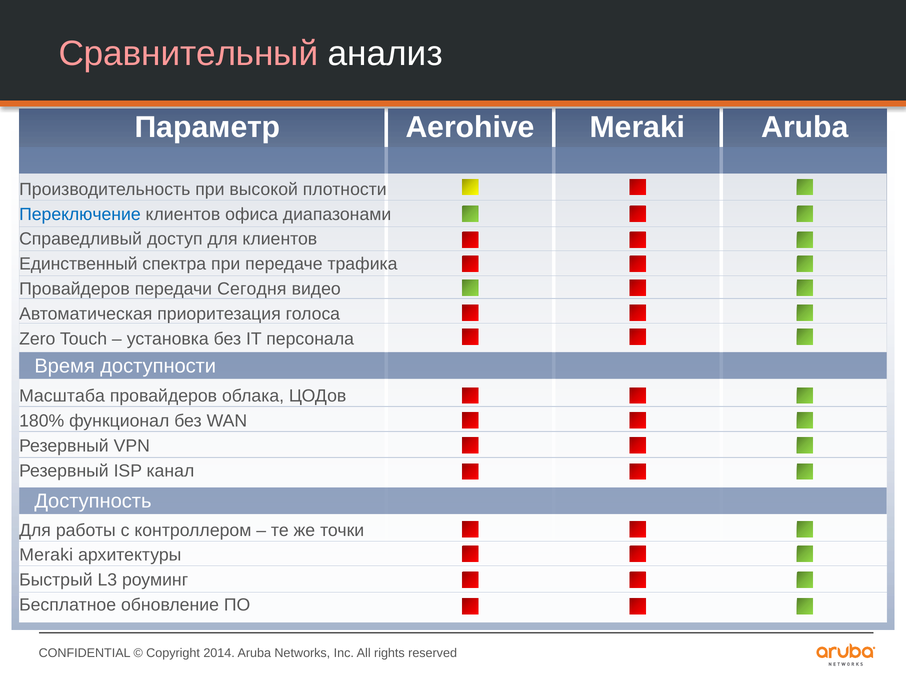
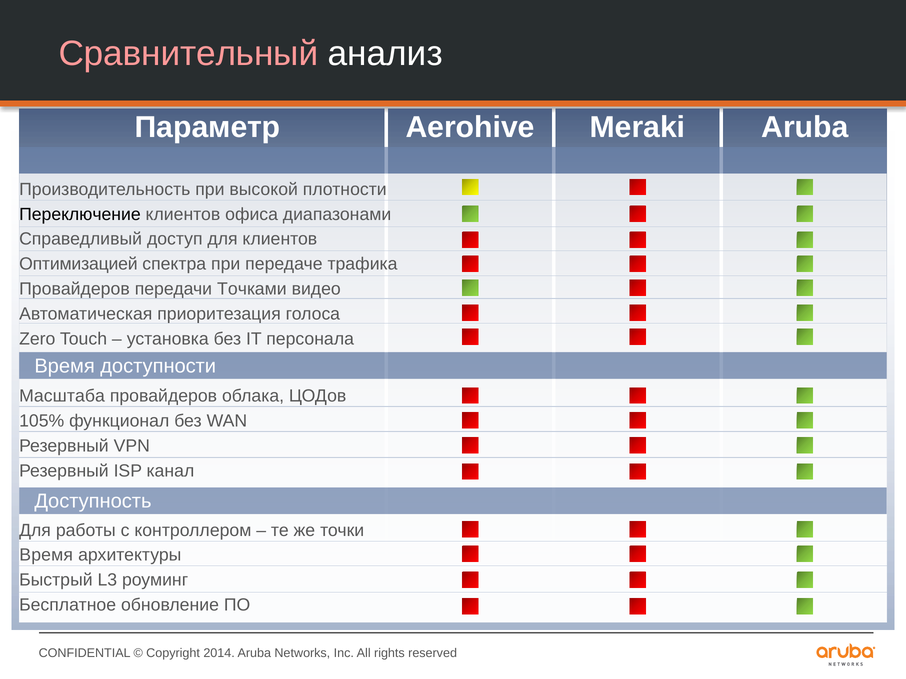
Переключение colour: blue -> black (80, 214)
Единственный: Единственный -> Оптимизацией (78, 264)
Сегодня: Сегодня -> Точками (252, 289)
180%: 180% -> 105% (42, 421)
Meraki: Meraki -> Время (46, 556)
